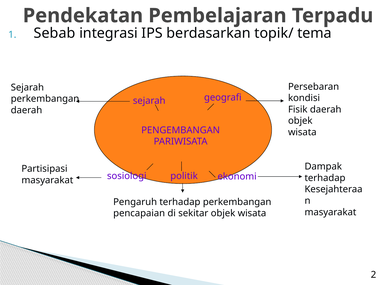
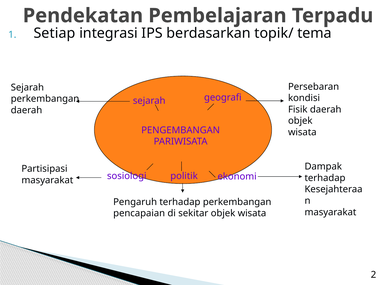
Sebab: Sebab -> Setiap (55, 33)
